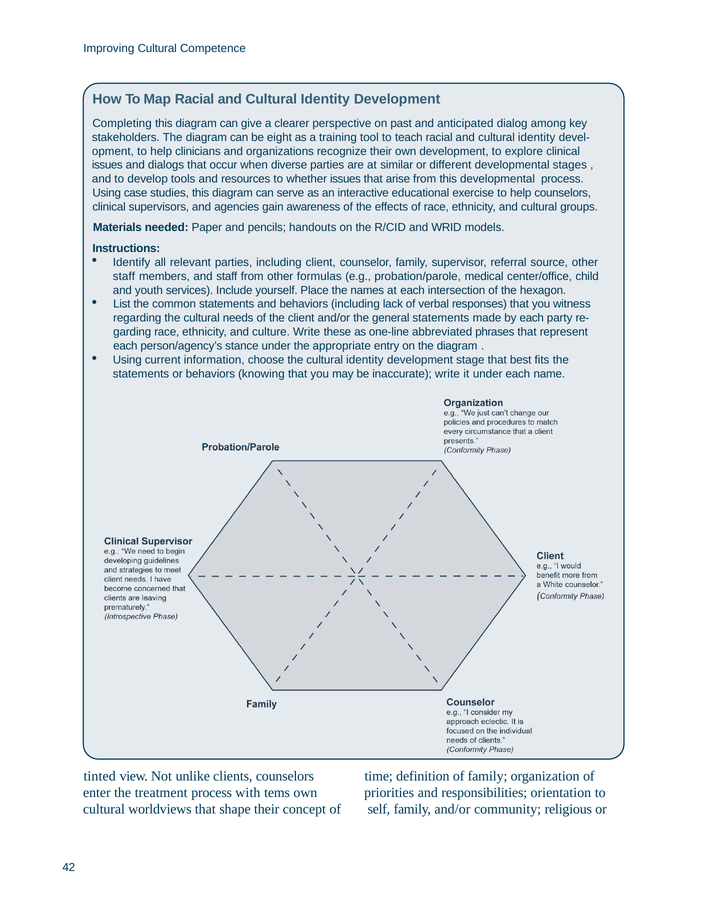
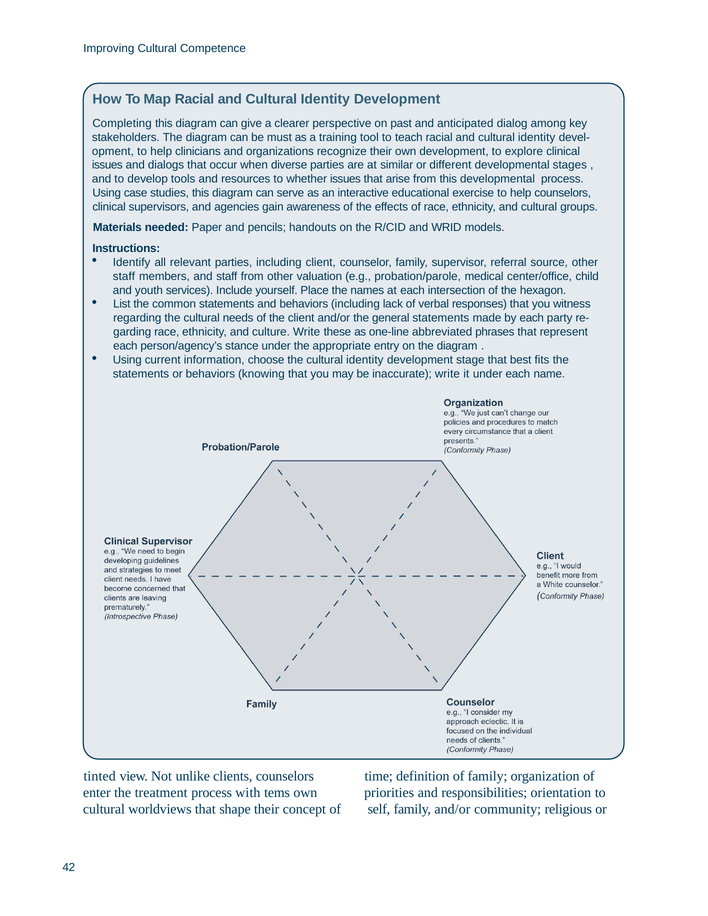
eight: eight -> must (279, 137)
formulas: formulas -> valuation (319, 276)
